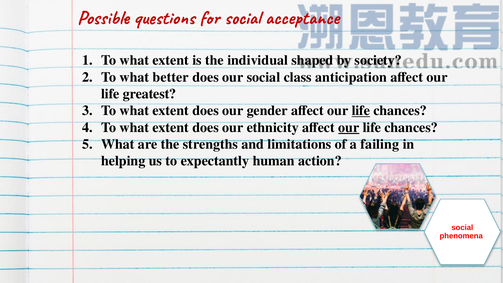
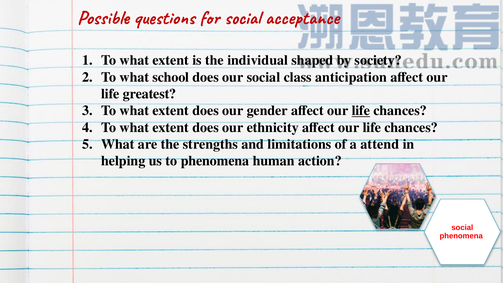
better: better -> school (171, 77)
our underline: present -> none (349, 127)
failing: failing -> attend (380, 144)
to expectantly: expectantly -> phenomena (215, 161)
